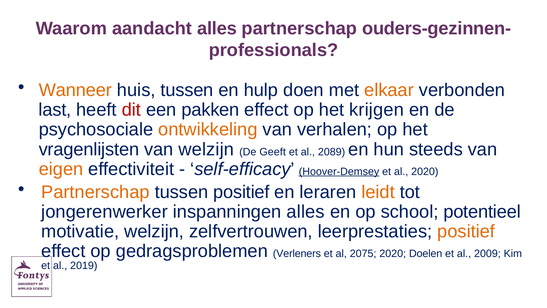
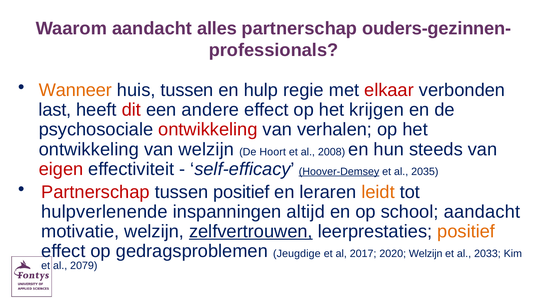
doen: doen -> regie (303, 90)
elkaar colour: orange -> red (389, 90)
pakken: pakken -> andere (210, 110)
ontwikkeling colour: orange -> red (208, 129)
vragenlijsten: vragenlijsten -> ontwikkeling (89, 149)
Geeft: Geeft -> Hoort (273, 152)
2089: 2089 -> 2008 (332, 152)
eigen colour: orange -> red (61, 169)
al 2020: 2020 -> 2035 (425, 171)
Partnerschap colour: orange -> red (95, 192)
jongerenwerker: jongerenwerker -> hulpverlenende (104, 211)
inspanningen alles: alles -> altijd (306, 211)
school potentieel: potentieel -> aandacht (482, 211)
zelfvertrouwen underline: none -> present (251, 231)
Verleners: Verleners -> Jeugdige (297, 253)
2075: 2075 -> 2017 (363, 253)
2020 Doelen: Doelen -> Welzijn (426, 253)
2009: 2009 -> 2033 (487, 253)
2019: 2019 -> 2079 (84, 265)
